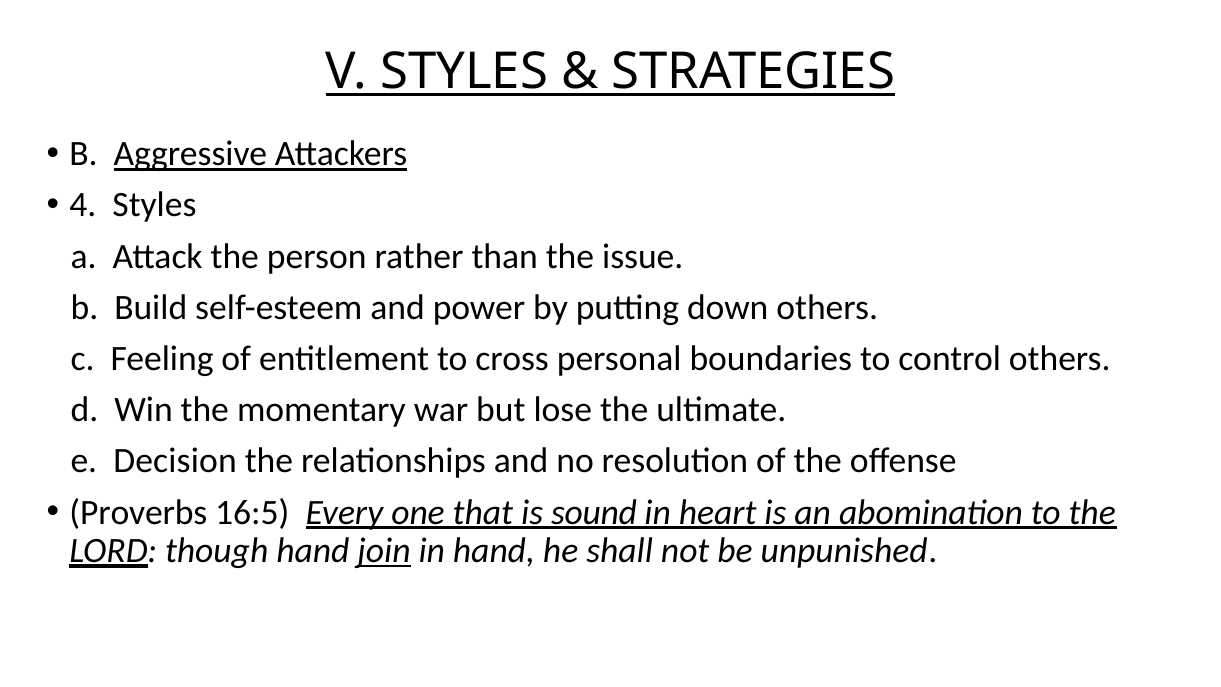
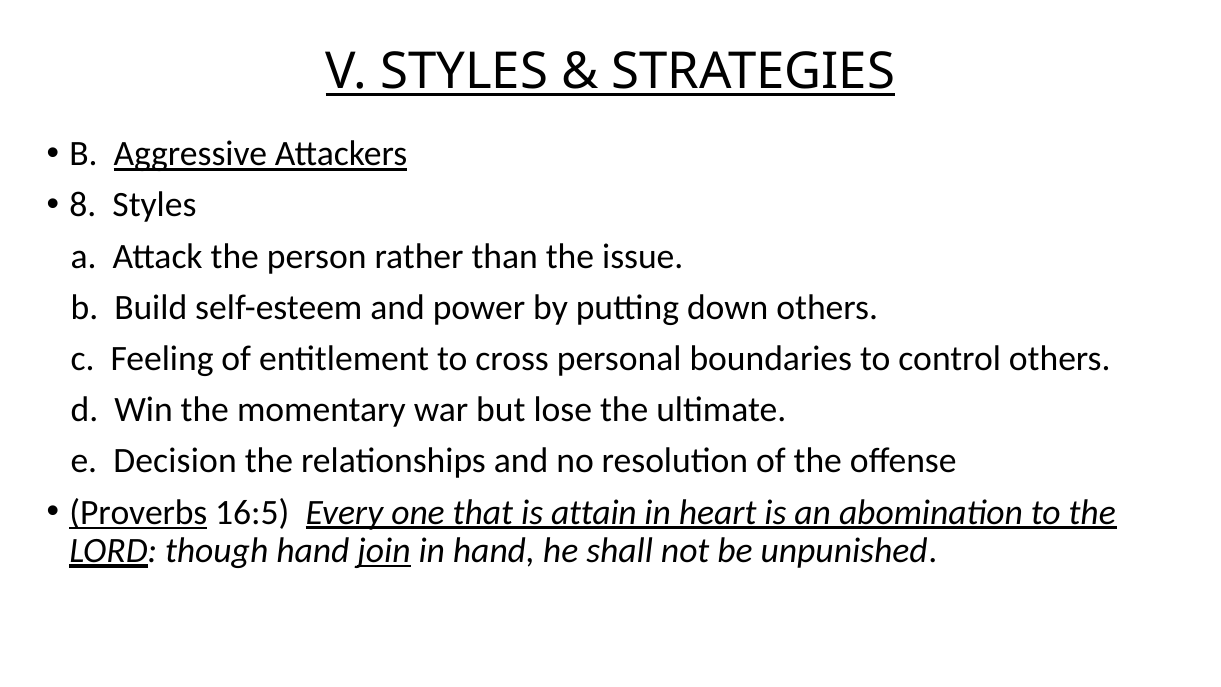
4: 4 -> 8 (83, 205)
Proverbs underline: none -> present (138, 512)
sound: sound -> attain (594, 512)
